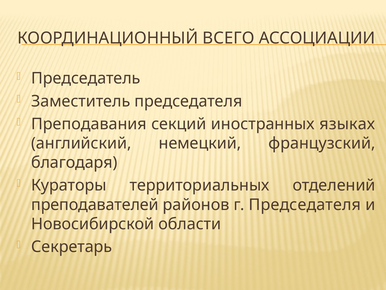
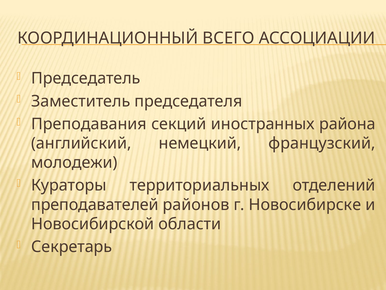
языках: языках -> района (347, 124)
благодаря: благодаря -> молодежи (74, 162)
г Председателя: Председателя -> Новосибирске (305, 204)
